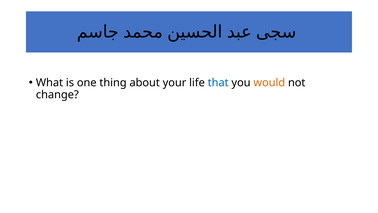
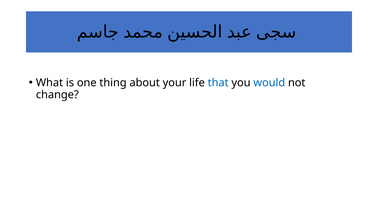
would colour: orange -> blue (269, 83)
